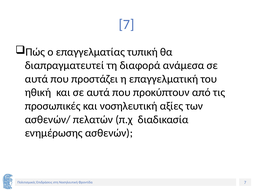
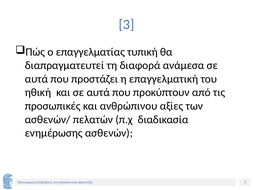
7: 7 -> 3 (126, 24)
και νοσηλευτική: νοσηλευτική -> ανθρώπινου (129, 106)
